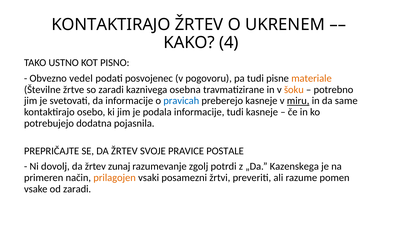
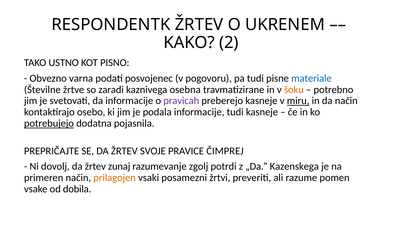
KONTAKTIRAJO: KONTAKTIRAJO -> RESPONDENTK (111, 25)
4: 4 -> 2 (229, 43)
vedel: vedel -> varna (81, 78)
materiale colour: orange -> blue (311, 78)
pravicah colour: blue -> purple (181, 101)
da same: same -> način (346, 101)
potrebujejo underline: none -> present (49, 124)
POSTALE: POSTALE -> ČIMPREJ (225, 151)
od zaradi: zaradi -> dobila (77, 189)
